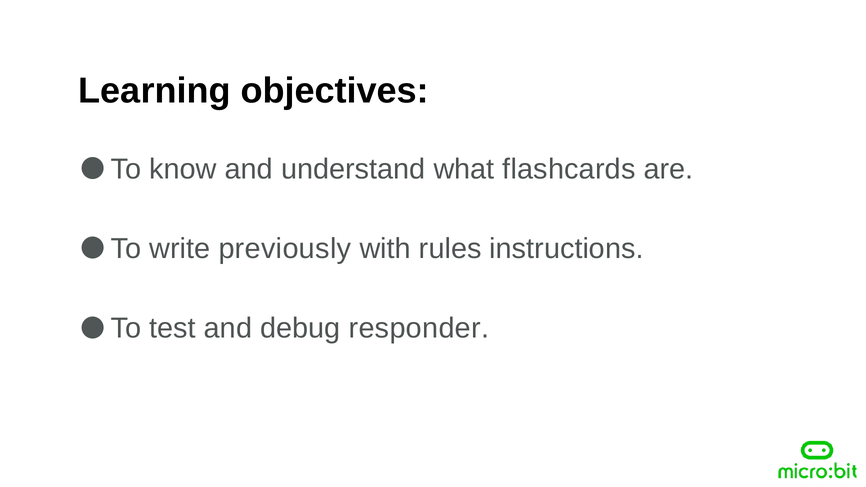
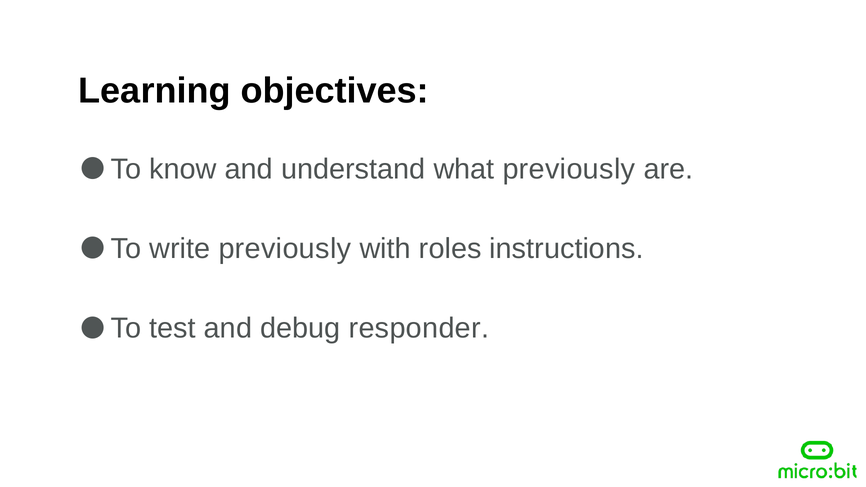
what flashcards: flashcards -> previously (569, 169)
rules: rules -> roles (450, 249)
